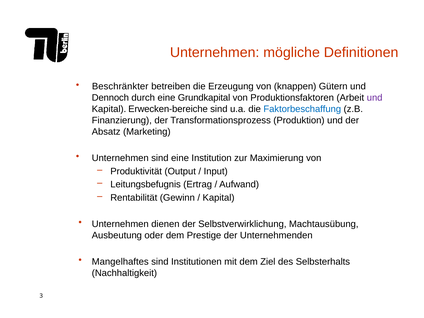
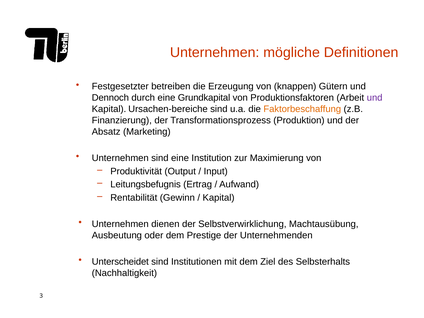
Beschränkter: Beschränkter -> Festgesetzter (120, 86)
Erwecken-bereiche: Erwecken-bereiche -> Ursachen-bereiche (168, 109)
Faktorbeschaffung colour: blue -> orange (302, 109)
Mangelhaftes: Mangelhaftes -> Unterscheidet (120, 262)
